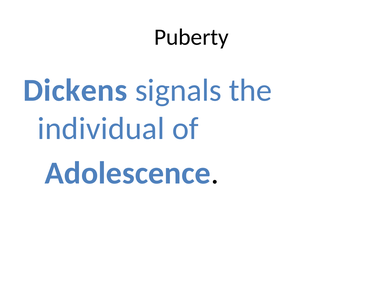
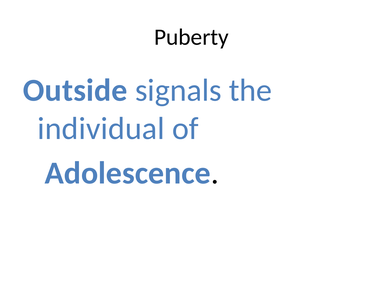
Dickens: Dickens -> Outside (75, 90)
